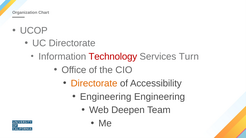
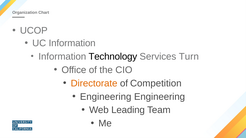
UC Directorate: Directorate -> Information (72, 43)
Technology colour: red -> black (113, 57)
Accessibility: Accessibility -> Competition (156, 84)
Deepen: Deepen -> Leading (128, 110)
